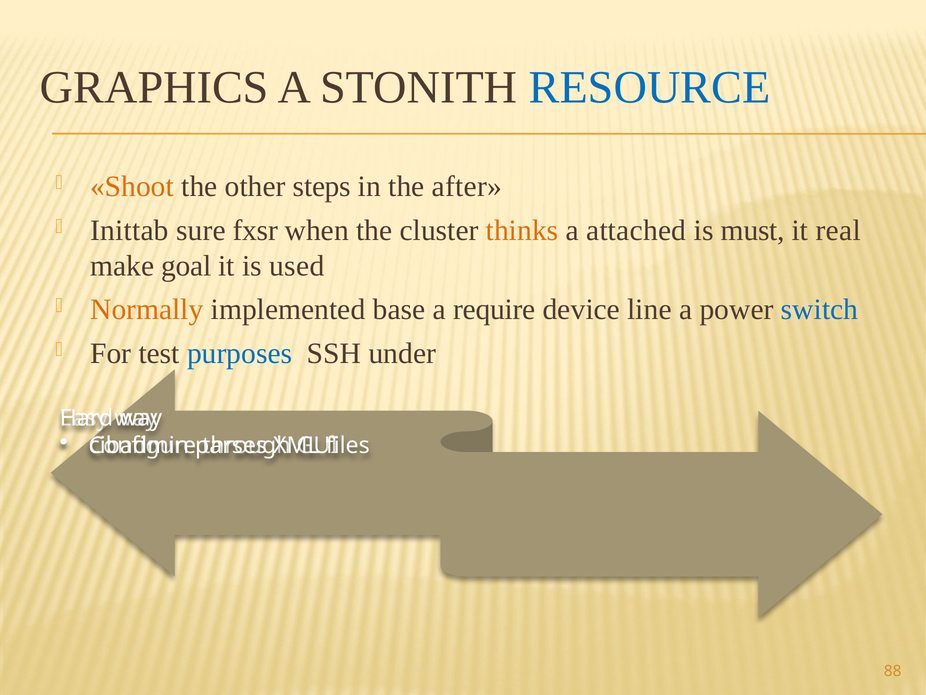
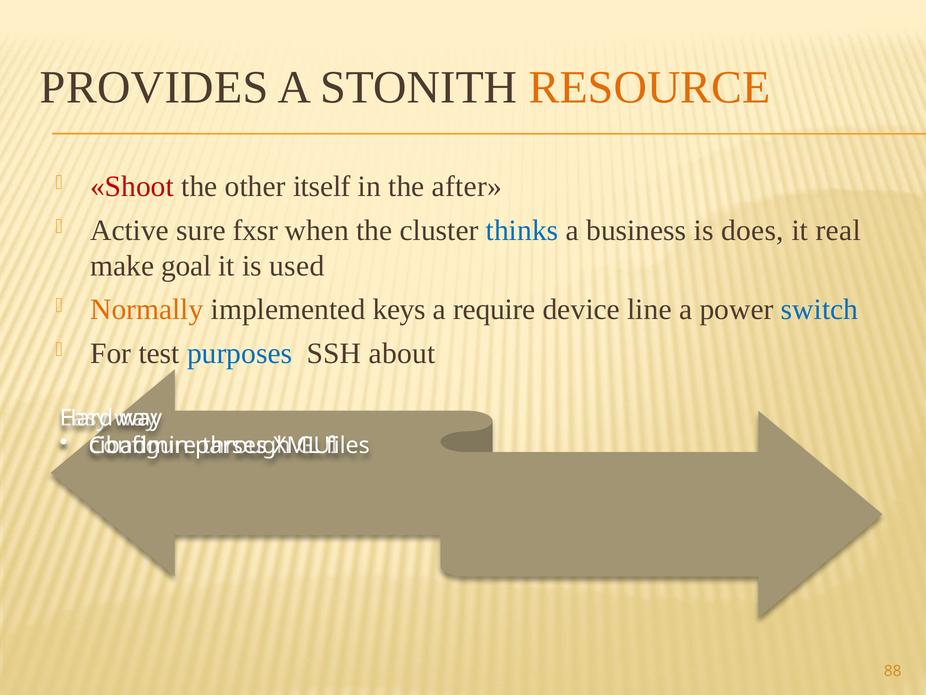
GRAPHICS: GRAPHICS -> PROVIDES (154, 87)
RESOURCE colour: blue -> orange (650, 87)
Shoot colour: orange -> red (132, 186)
steps: steps -> itself (322, 186)
Inittab: Inittab -> Active (130, 230)
thinks colour: orange -> blue (522, 230)
attached: attached -> business (636, 230)
must: must -> does (752, 230)
base: base -> keys (399, 309)
under: under -> about (402, 353)
